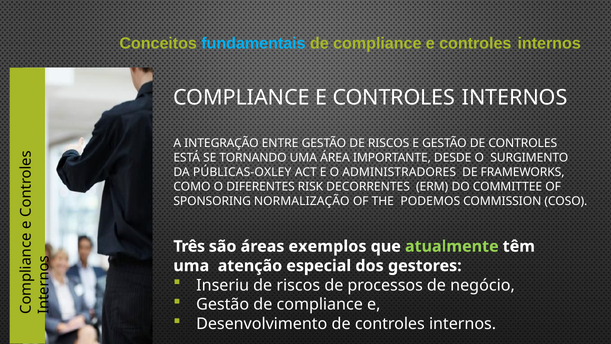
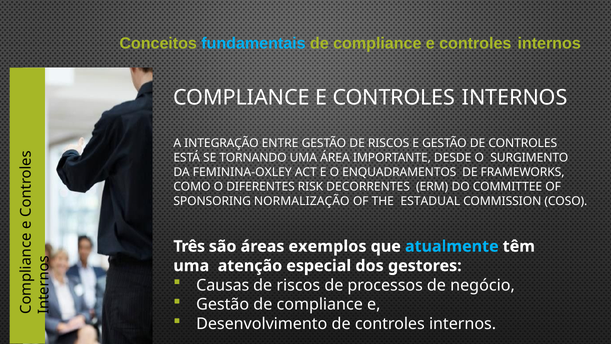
PÚBLICAS-OXLEY: PÚBLICAS-OXLEY -> FEMININA-OXLEY (242, 172)
ADMINISTRADORES: ADMINISTRADORES -> ENQUADRAMENTOS (399, 172)
PODEMOS: PODEMOS -> ESTADUAL (430, 201)
atualmente colour: light green -> light blue (452, 246)
Inseriu: Inseriu -> Causas (223, 285)
